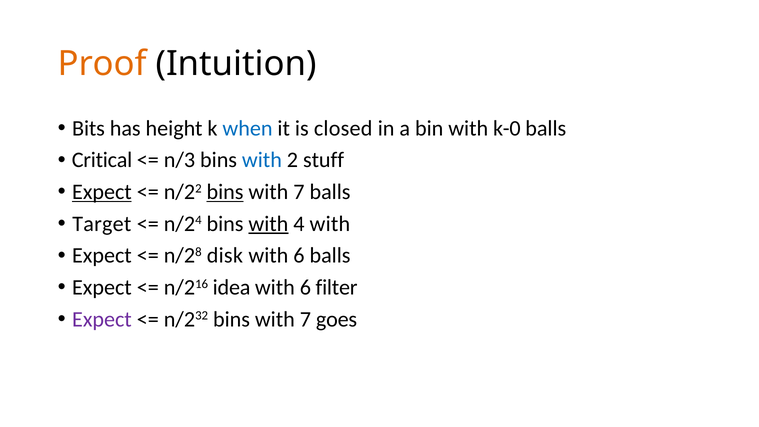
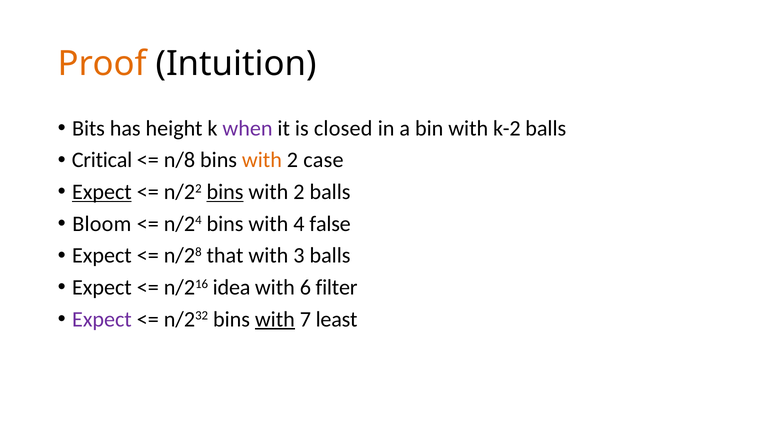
when colour: blue -> purple (247, 128)
k-0: k-0 -> k-2 (507, 128)
n/3: n/3 -> n/8 (179, 160)
with colour: blue -> orange (262, 160)
stuff: stuff -> case (323, 160)
7: 7 -> 2 (299, 192)
Target: Target -> Bloom (102, 224)
with underline: present -> none (268, 224)
4 with: with -> false (330, 224)
disk: disk -> that (225, 256)
6: 6 -> 3 (299, 256)
with underline: none -> present (275, 319)
goes: goes -> least (337, 319)
